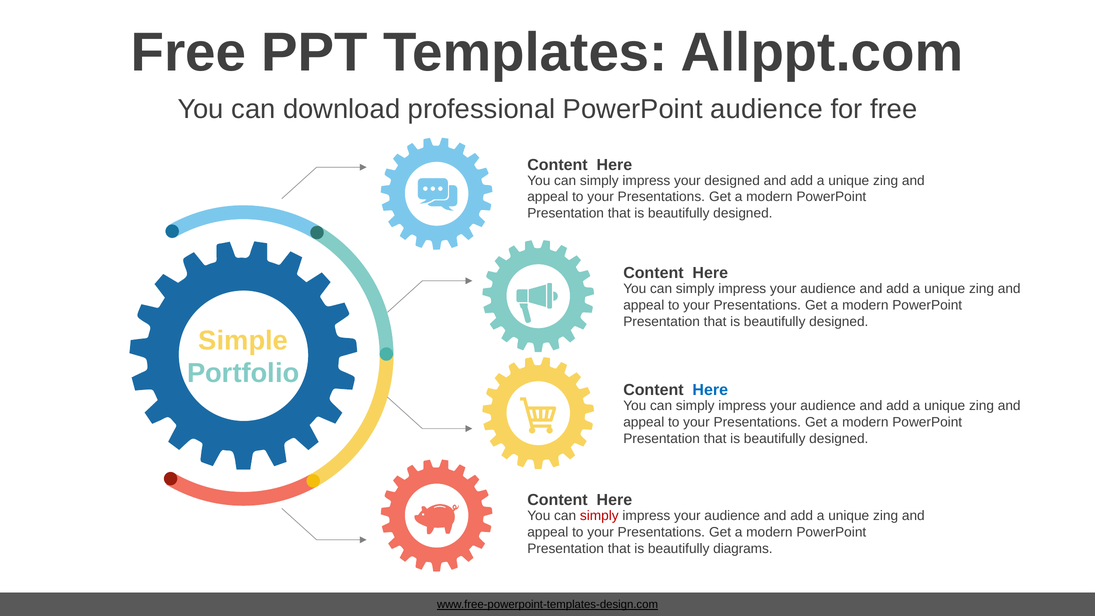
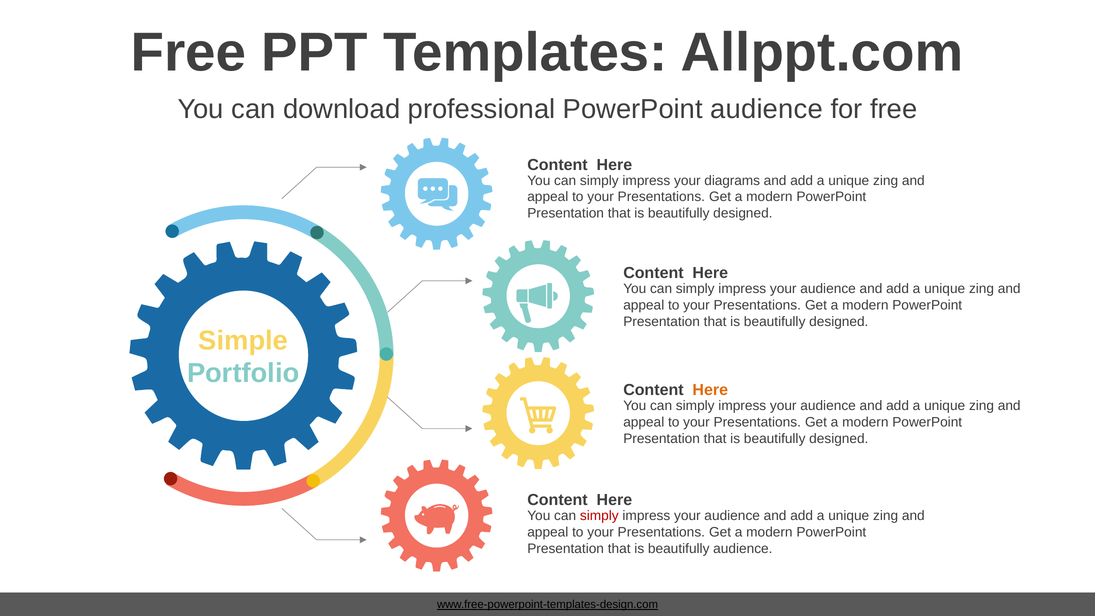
your designed: designed -> diagrams (732, 181)
Here colour: blue -> orange (710, 390)
beautifully diagrams: diagrams -> audience (743, 549)
